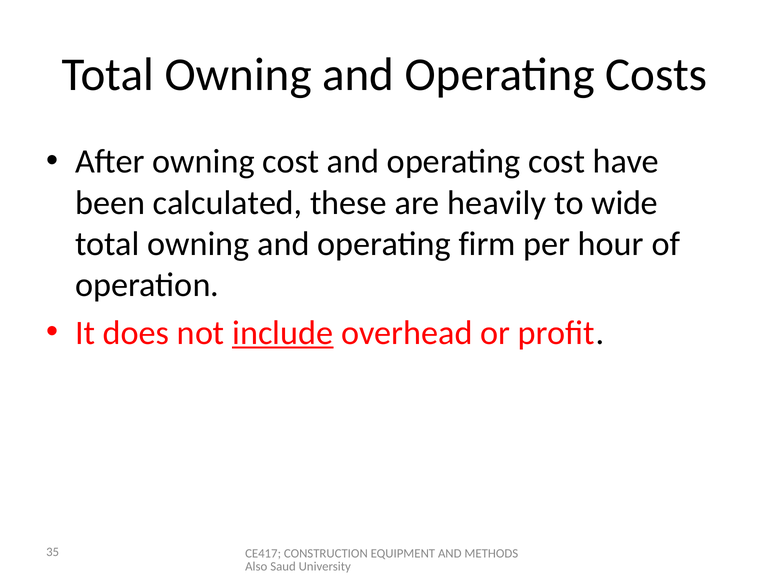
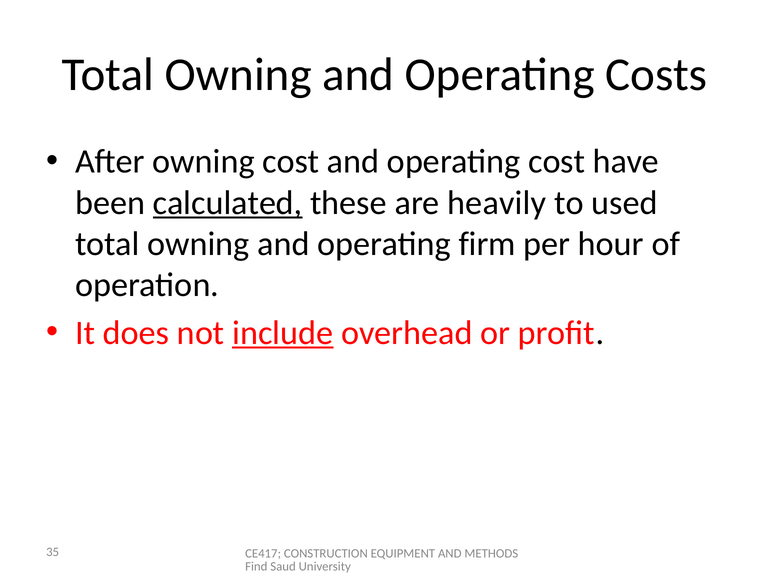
calculated underline: none -> present (228, 203)
wide: wide -> used (624, 203)
Also: Also -> Find (256, 566)
